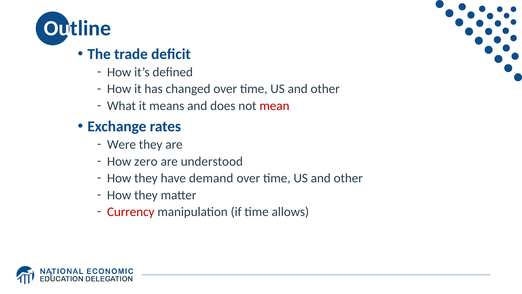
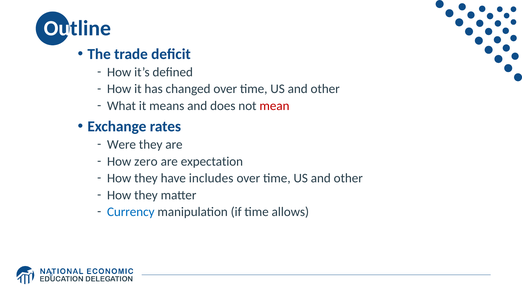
understood: understood -> expectation (212, 161)
demand: demand -> includes (211, 178)
Currency colour: red -> blue (131, 212)
